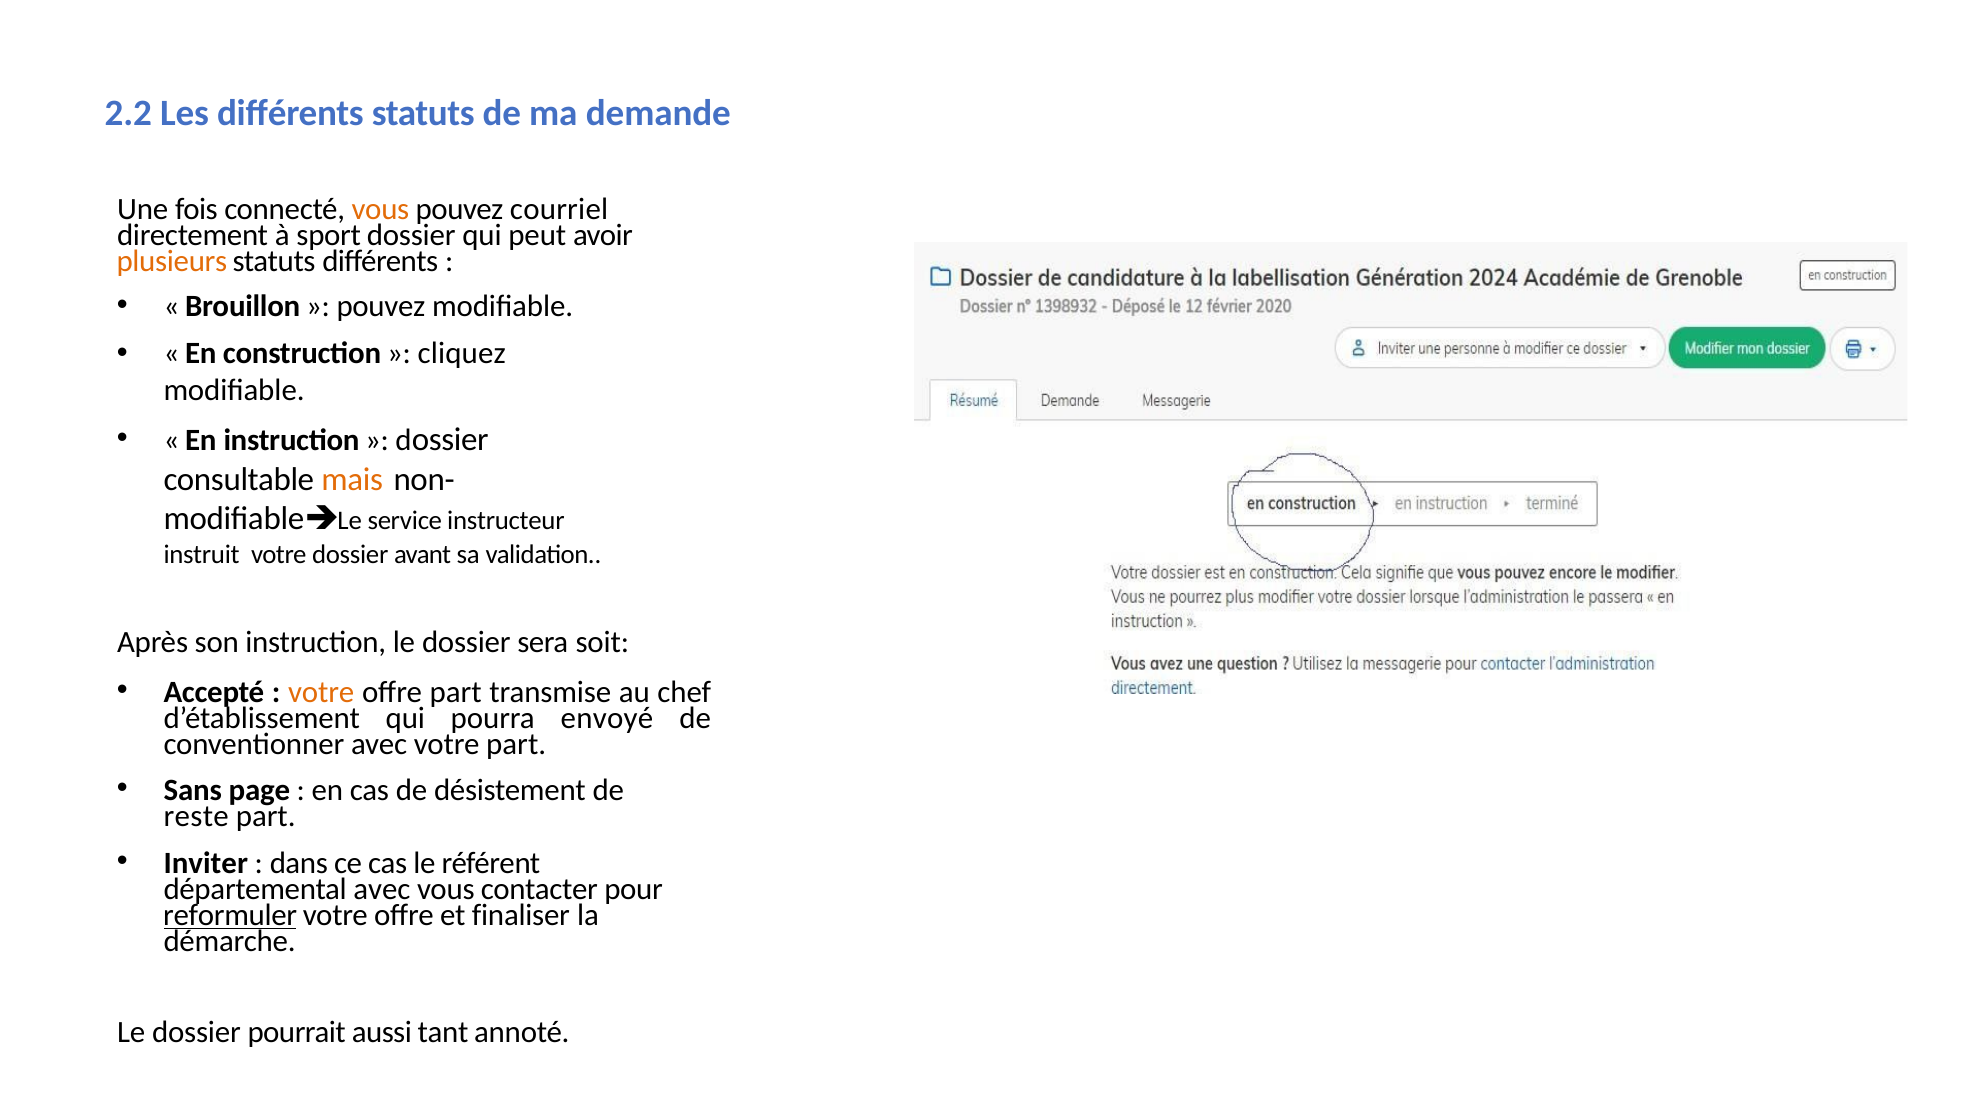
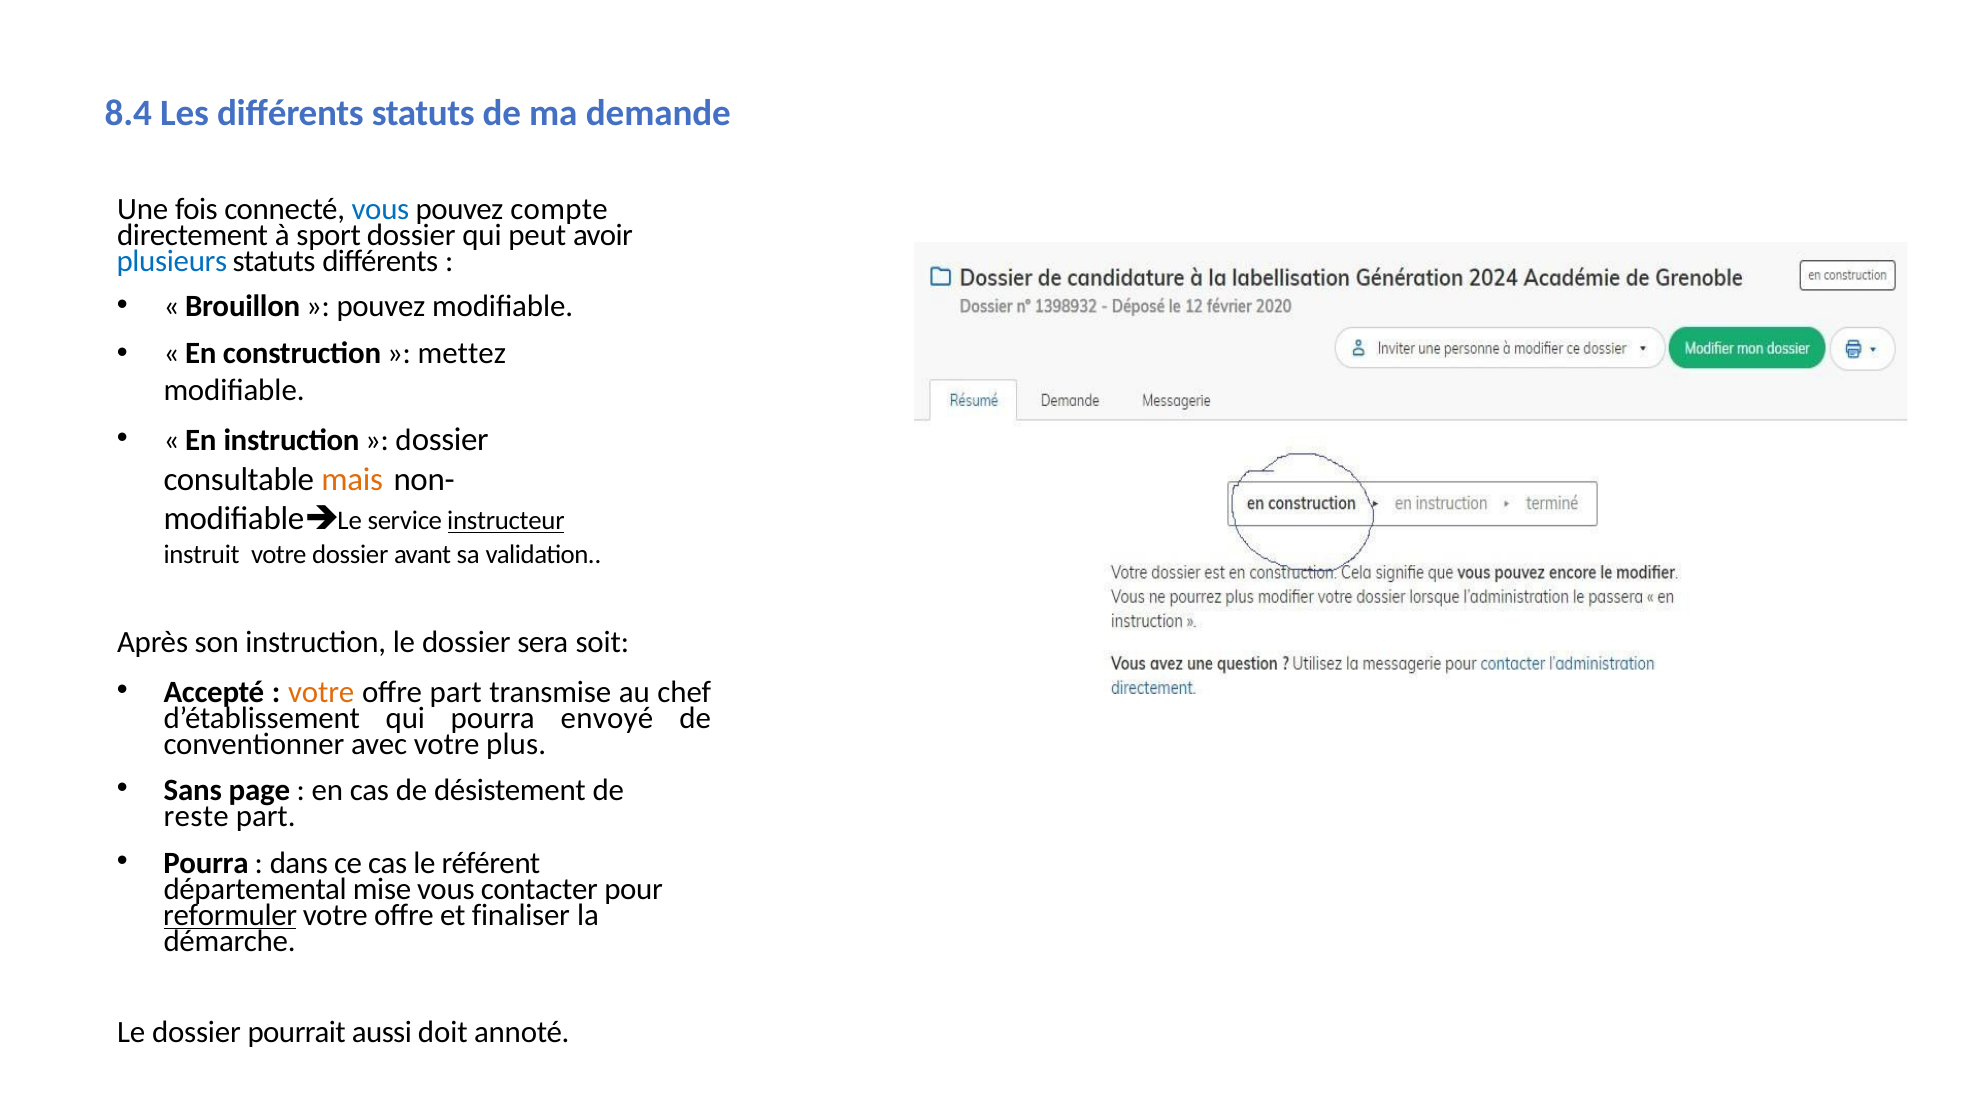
2.2: 2.2 -> 8.4 (128, 114)
vous colour: orange -> blue (380, 209)
courriel: courriel -> compte (559, 209)
plusieurs colour: orange -> blue (172, 261)
cliquez: cliquez -> mettez (462, 354)
instructeur underline: none -> present (506, 521)
votre part: part -> plus (516, 744)
Inviter: Inviter -> Pourra (206, 863)
départemental avec: avec -> mise (382, 889)
tant: tant -> doit (443, 1032)
